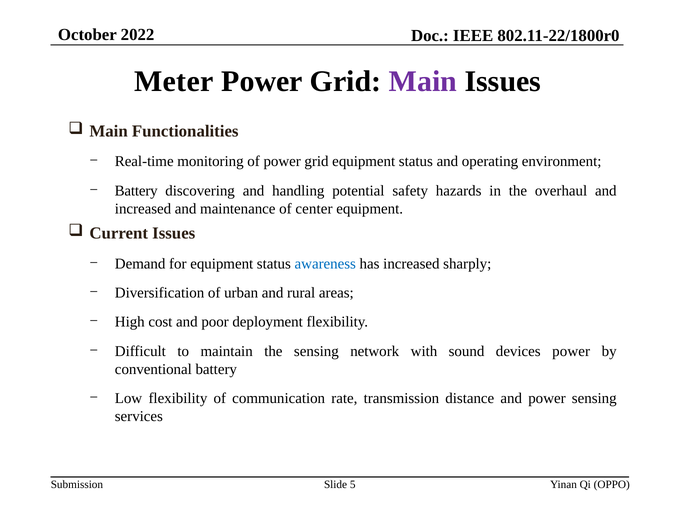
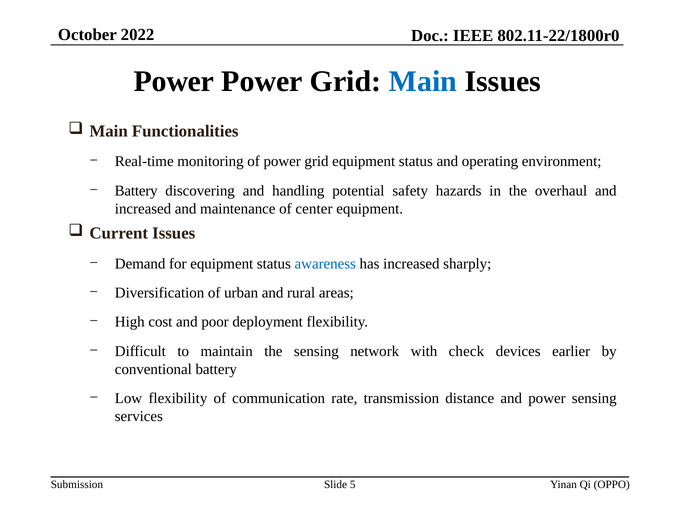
Meter: Meter -> Power (174, 81)
Main colour: purple -> blue (423, 81)
sound: sound -> check (466, 352)
devices power: power -> earlier (571, 352)
